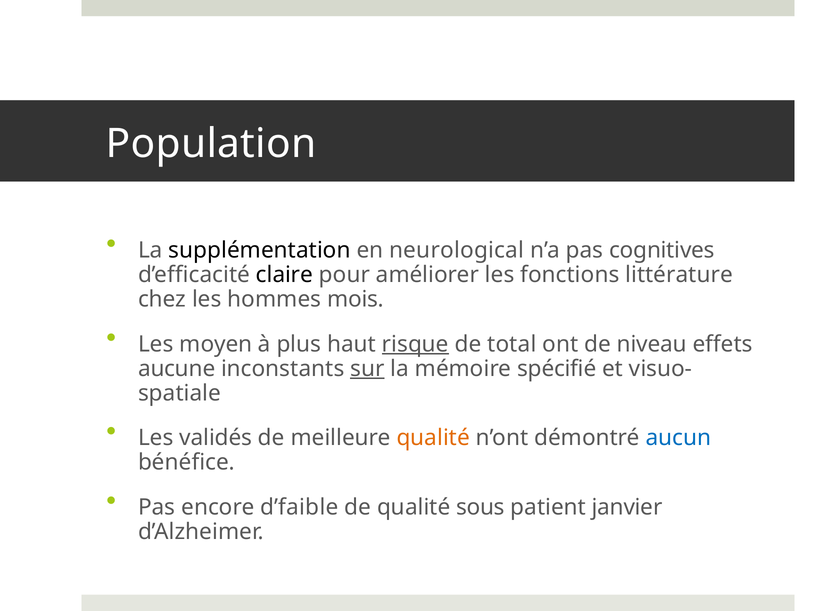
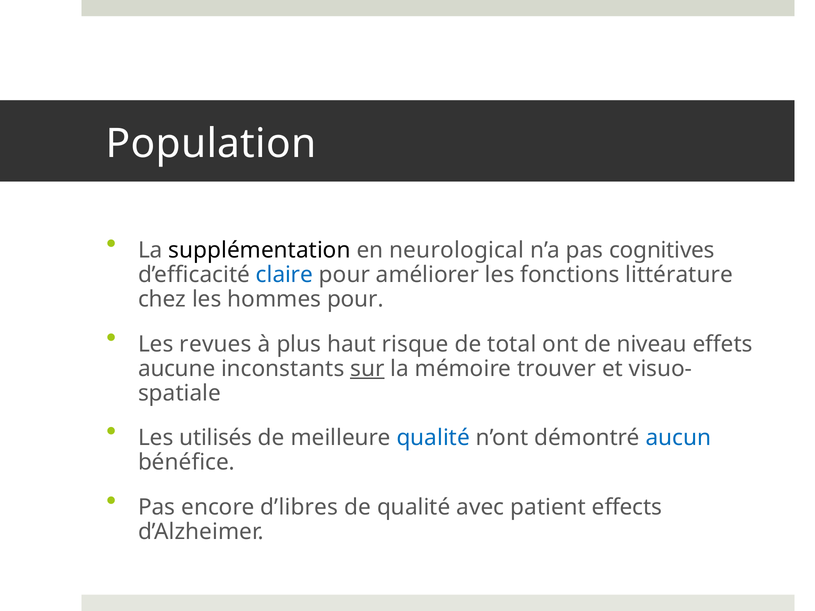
claire colour: black -> blue (284, 275)
hommes mois: mois -> pour (355, 299)
moyen: moyen -> revues (216, 344)
risque underline: present -> none (415, 344)
spécifié: spécifié -> trouver (557, 369)
validés: validés -> utilisés (216, 438)
qualité colour: orange -> blue (433, 438)
d’faible: d’faible -> d’libres (299, 507)
sous: sous -> avec (480, 507)
janvier: janvier -> effects (627, 507)
